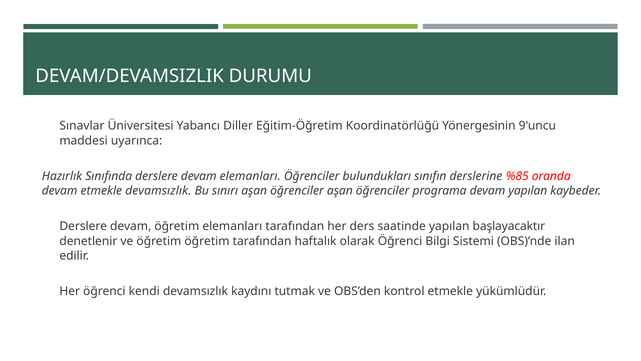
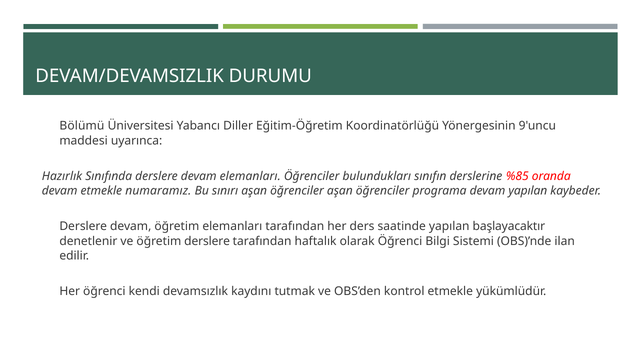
Sınavlar: Sınavlar -> Bölümü (82, 126)
etmekle devamsızlık: devamsızlık -> numaramız (158, 191)
öğretim öğretim: öğretim -> derslere (207, 241)
